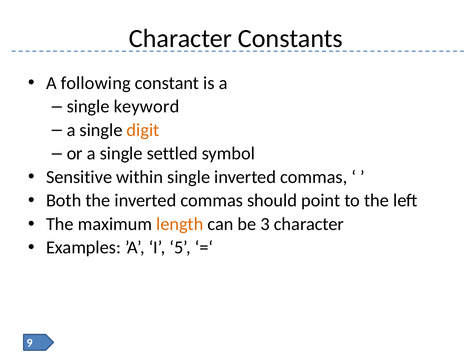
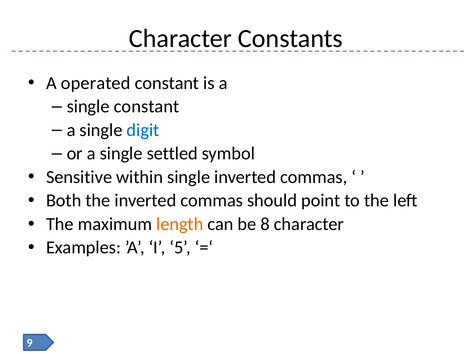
following: following -> operated (96, 83)
single keyword: keyword -> constant (147, 106)
digit colour: orange -> blue (143, 130)
3: 3 -> 8 (265, 224)
